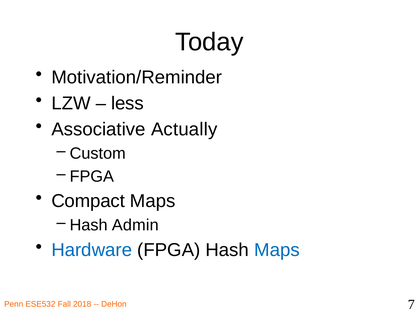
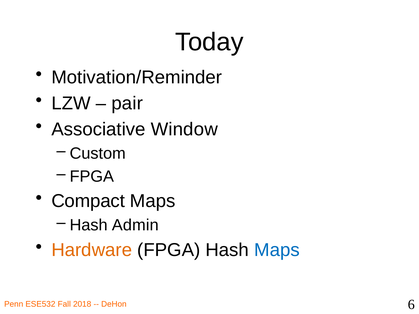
less: less -> pair (127, 104)
Actually: Actually -> Window (184, 130)
Hardware colour: blue -> orange (92, 250)
7: 7 -> 6 (411, 305)
